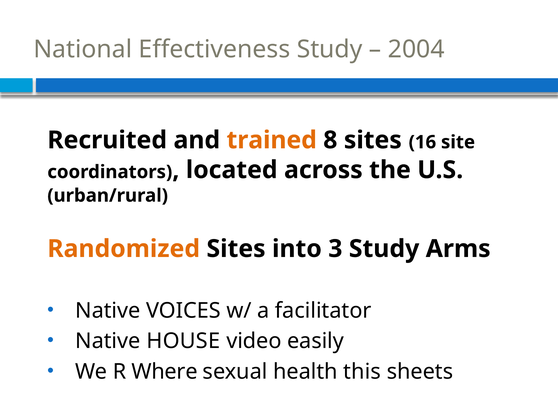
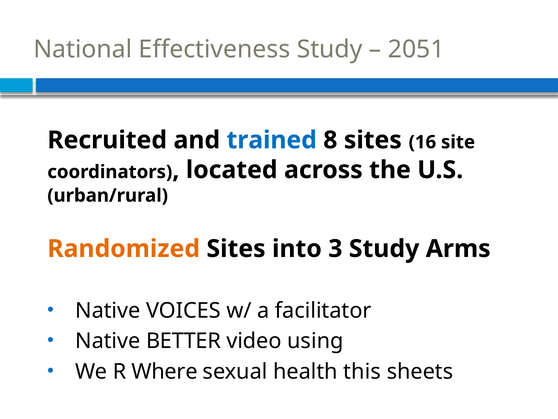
2004: 2004 -> 2051 (416, 49)
trained colour: orange -> blue (272, 140)
HOUSE: HOUSE -> BETTER (183, 341)
easily: easily -> using (315, 341)
